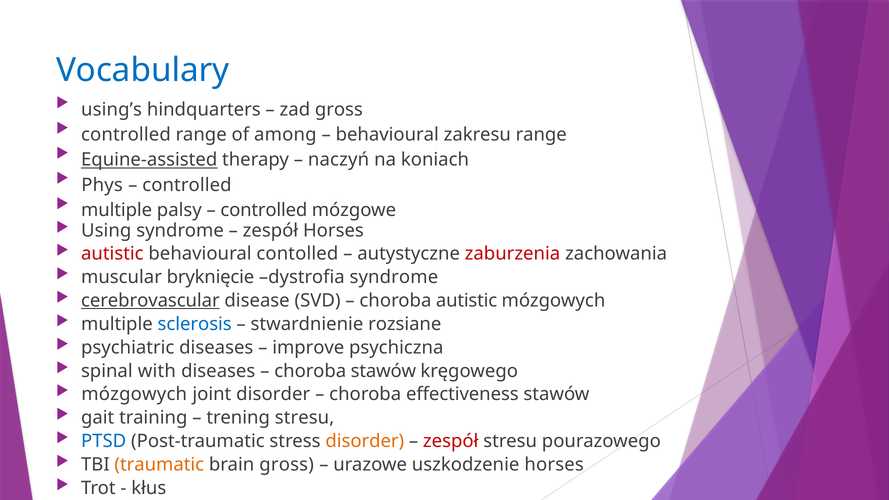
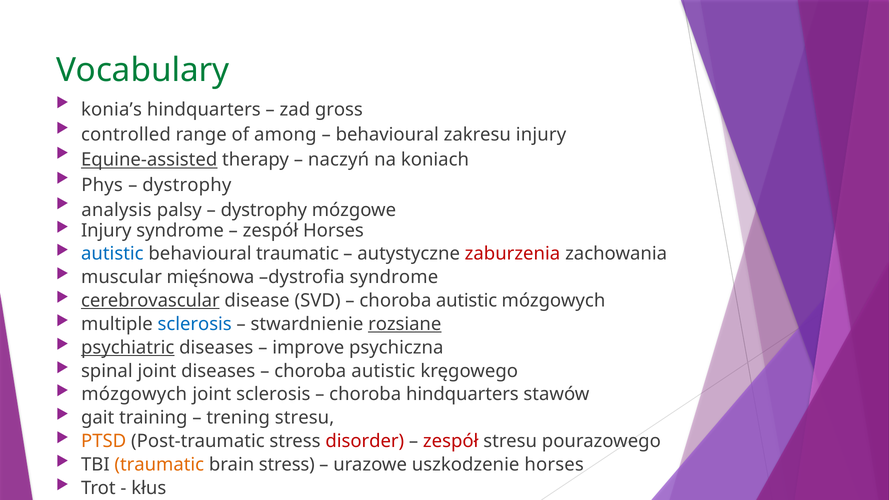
Vocabulary colour: blue -> green (143, 70)
using’s: using’s -> konia’s (111, 109)
zakresu range: range -> injury (541, 135)
controlled: controlled -> dystrophy (187, 185)
multiple: multiple -> analysis (116, 210)
controlled: controlled -> dystrophy (264, 210)
Using: Using -> Injury (106, 230)
autistic colour: red -> blue (112, 254)
behavioural contolled: contolled -> traumatic (298, 254)
bryknięcie: bryknięcie -> mięśnowa (210, 277)
rozsiane underline: none -> present (405, 324)
psychiatric underline: none -> present (128, 348)
spinal with: with -> joint (157, 371)
stawów: stawów -> autistic (383, 371)
joint disorder: disorder -> sclerosis (273, 394)
choroba effectiveness: effectiveness -> hindquarters (462, 394)
PTSD colour: blue -> orange (104, 441)
disorder colour: orange -> red (365, 441)
brain gross: gross -> stress (287, 465)
